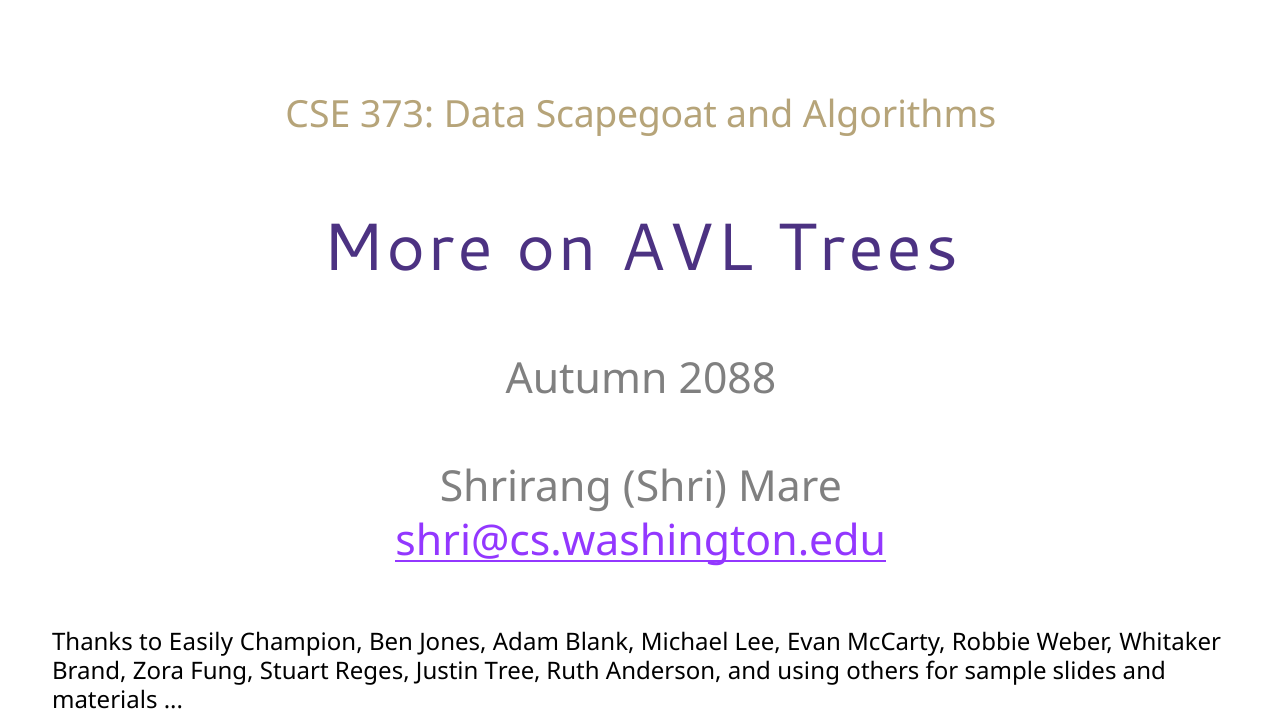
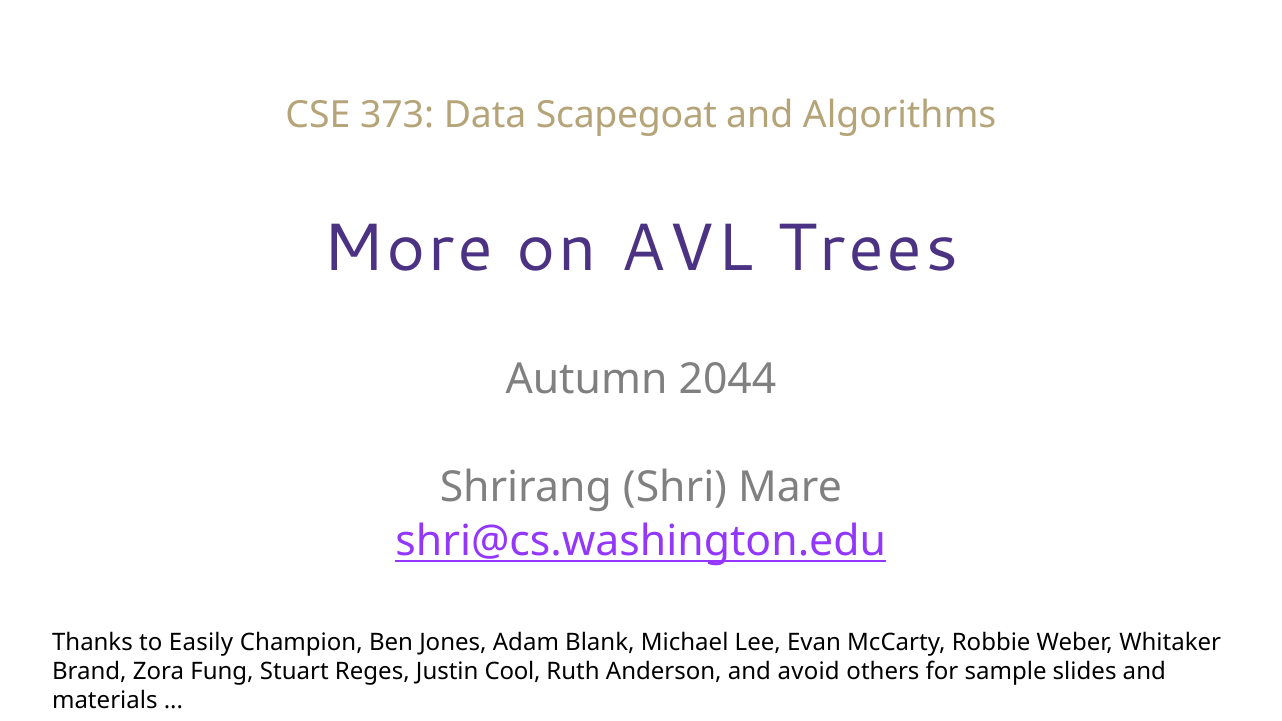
2088: 2088 -> 2044 (727, 380)
Tree: Tree -> Cool (513, 672)
using: using -> avoid (809, 672)
